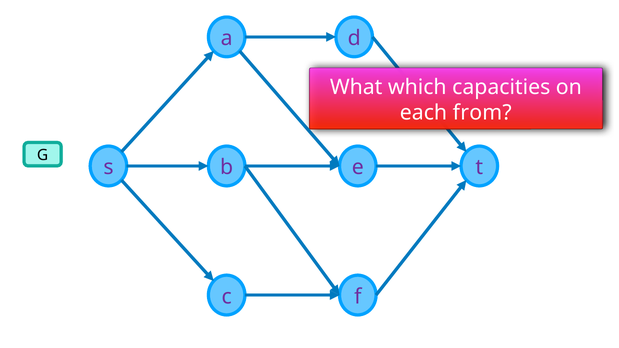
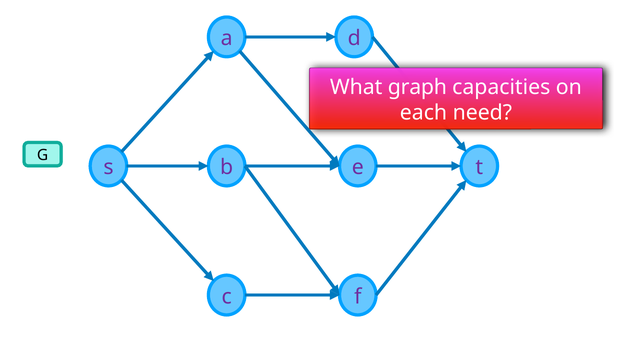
which: which -> graph (417, 87)
from: from -> need (482, 113)
